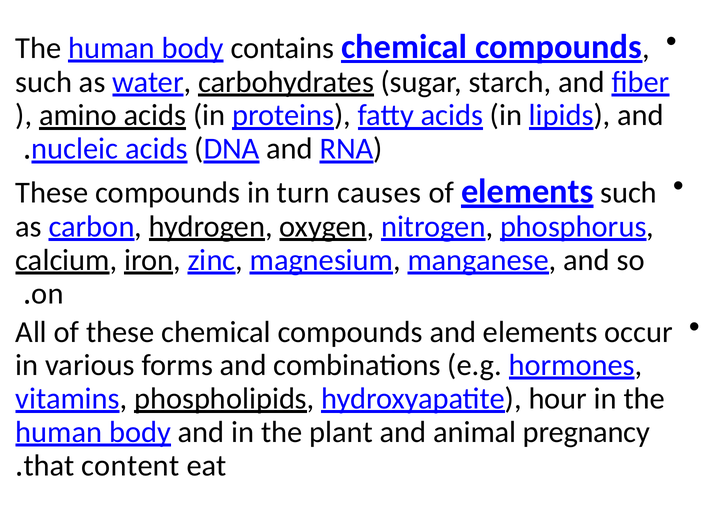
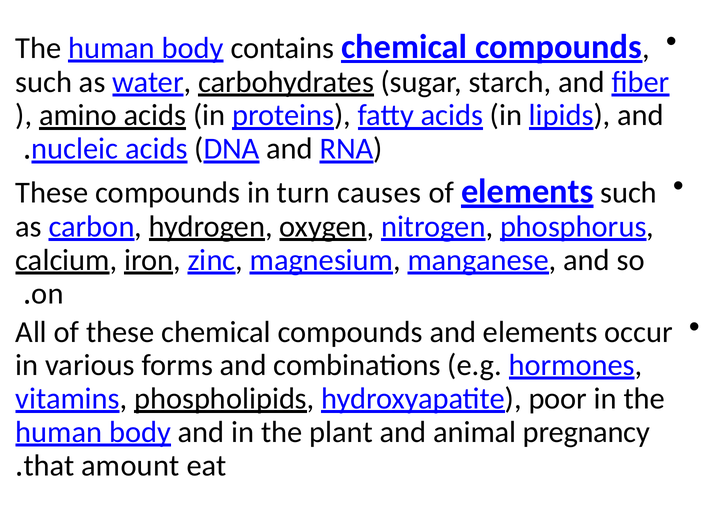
hour: hour -> poor (558, 399)
content: content -> amount (130, 465)
